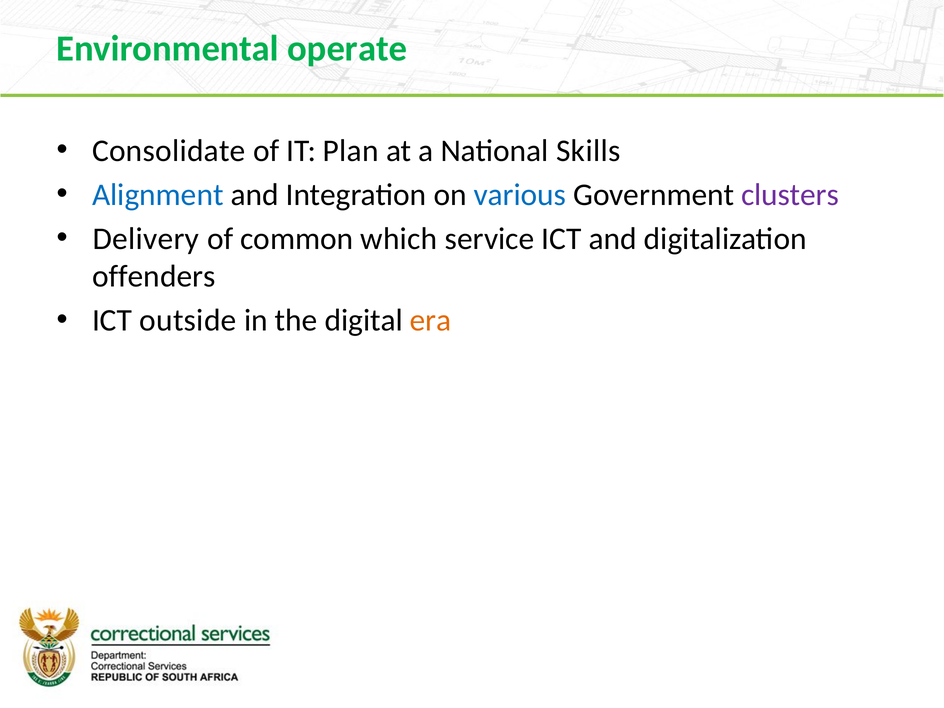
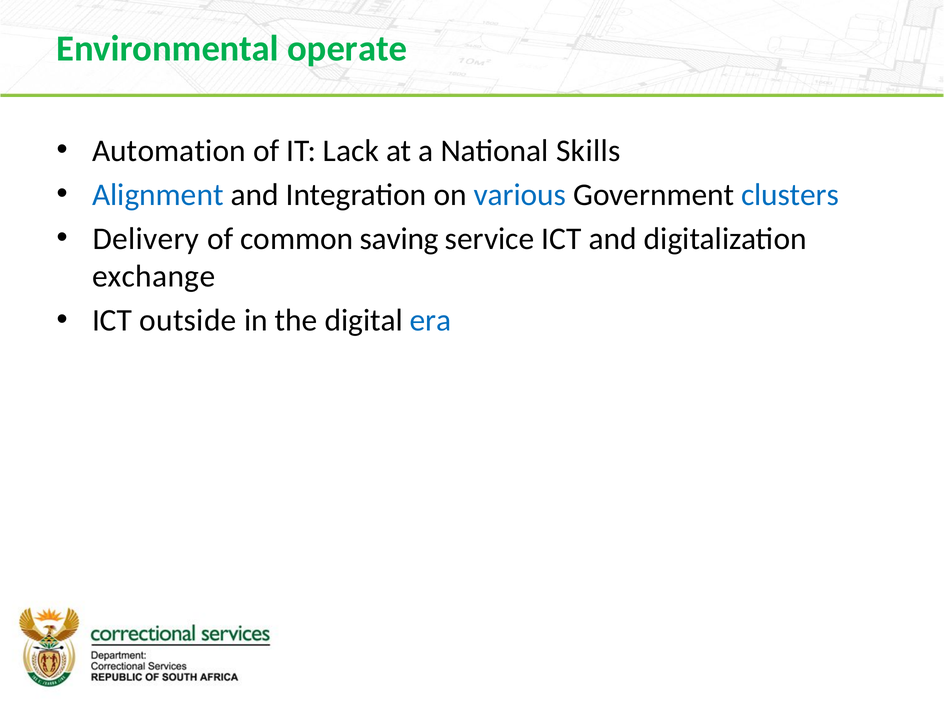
Consolidate: Consolidate -> Automation (169, 151)
Plan: Plan -> Lack (351, 151)
clusters colour: purple -> blue (790, 195)
which: which -> saving (399, 239)
offenders: offenders -> exchange (154, 277)
era colour: orange -> blue (431, 321)
